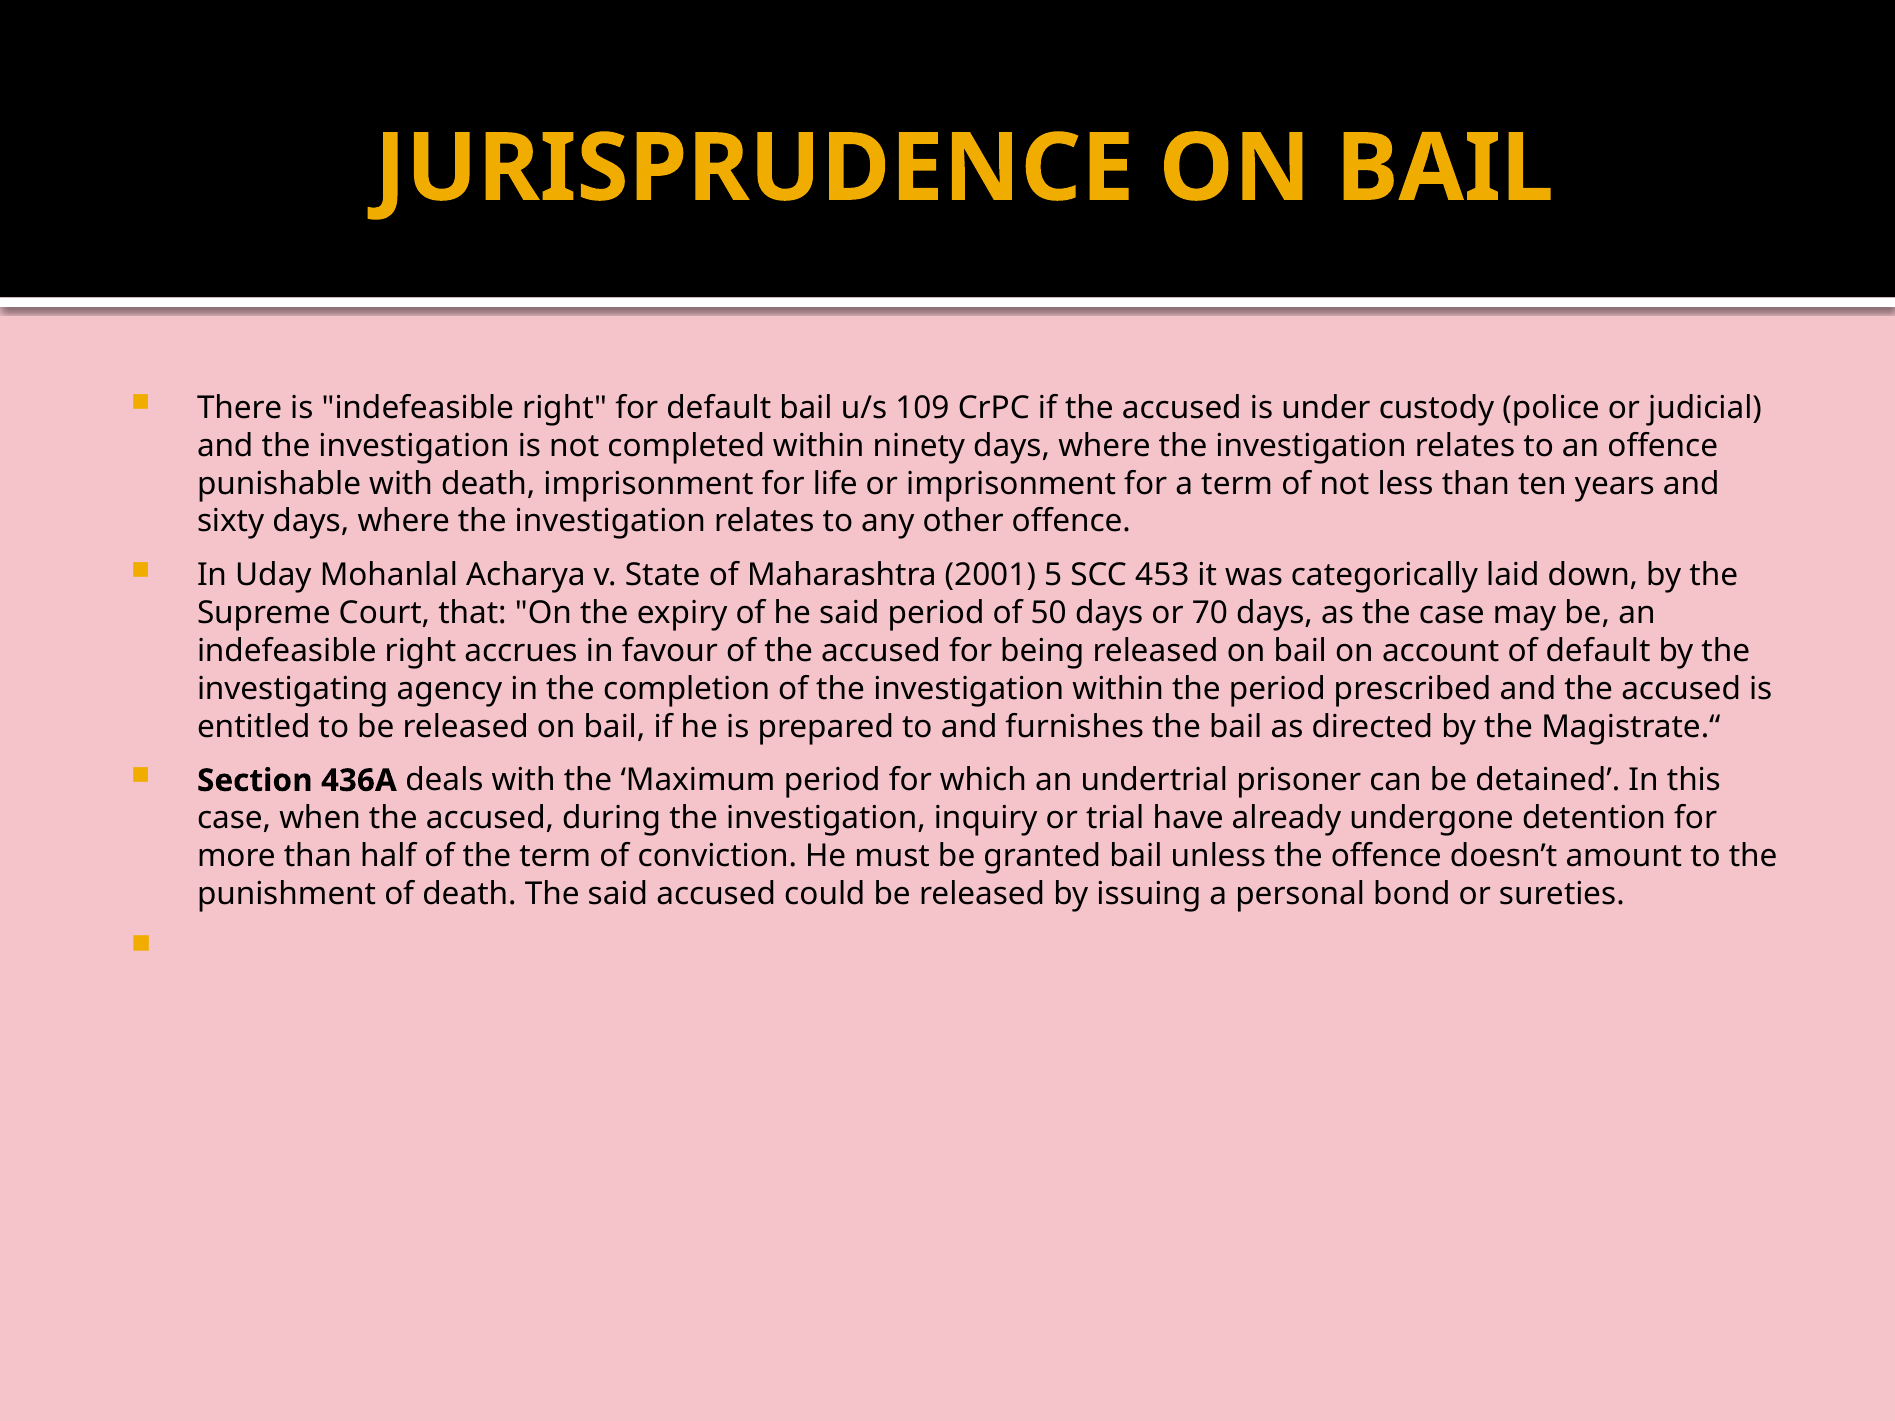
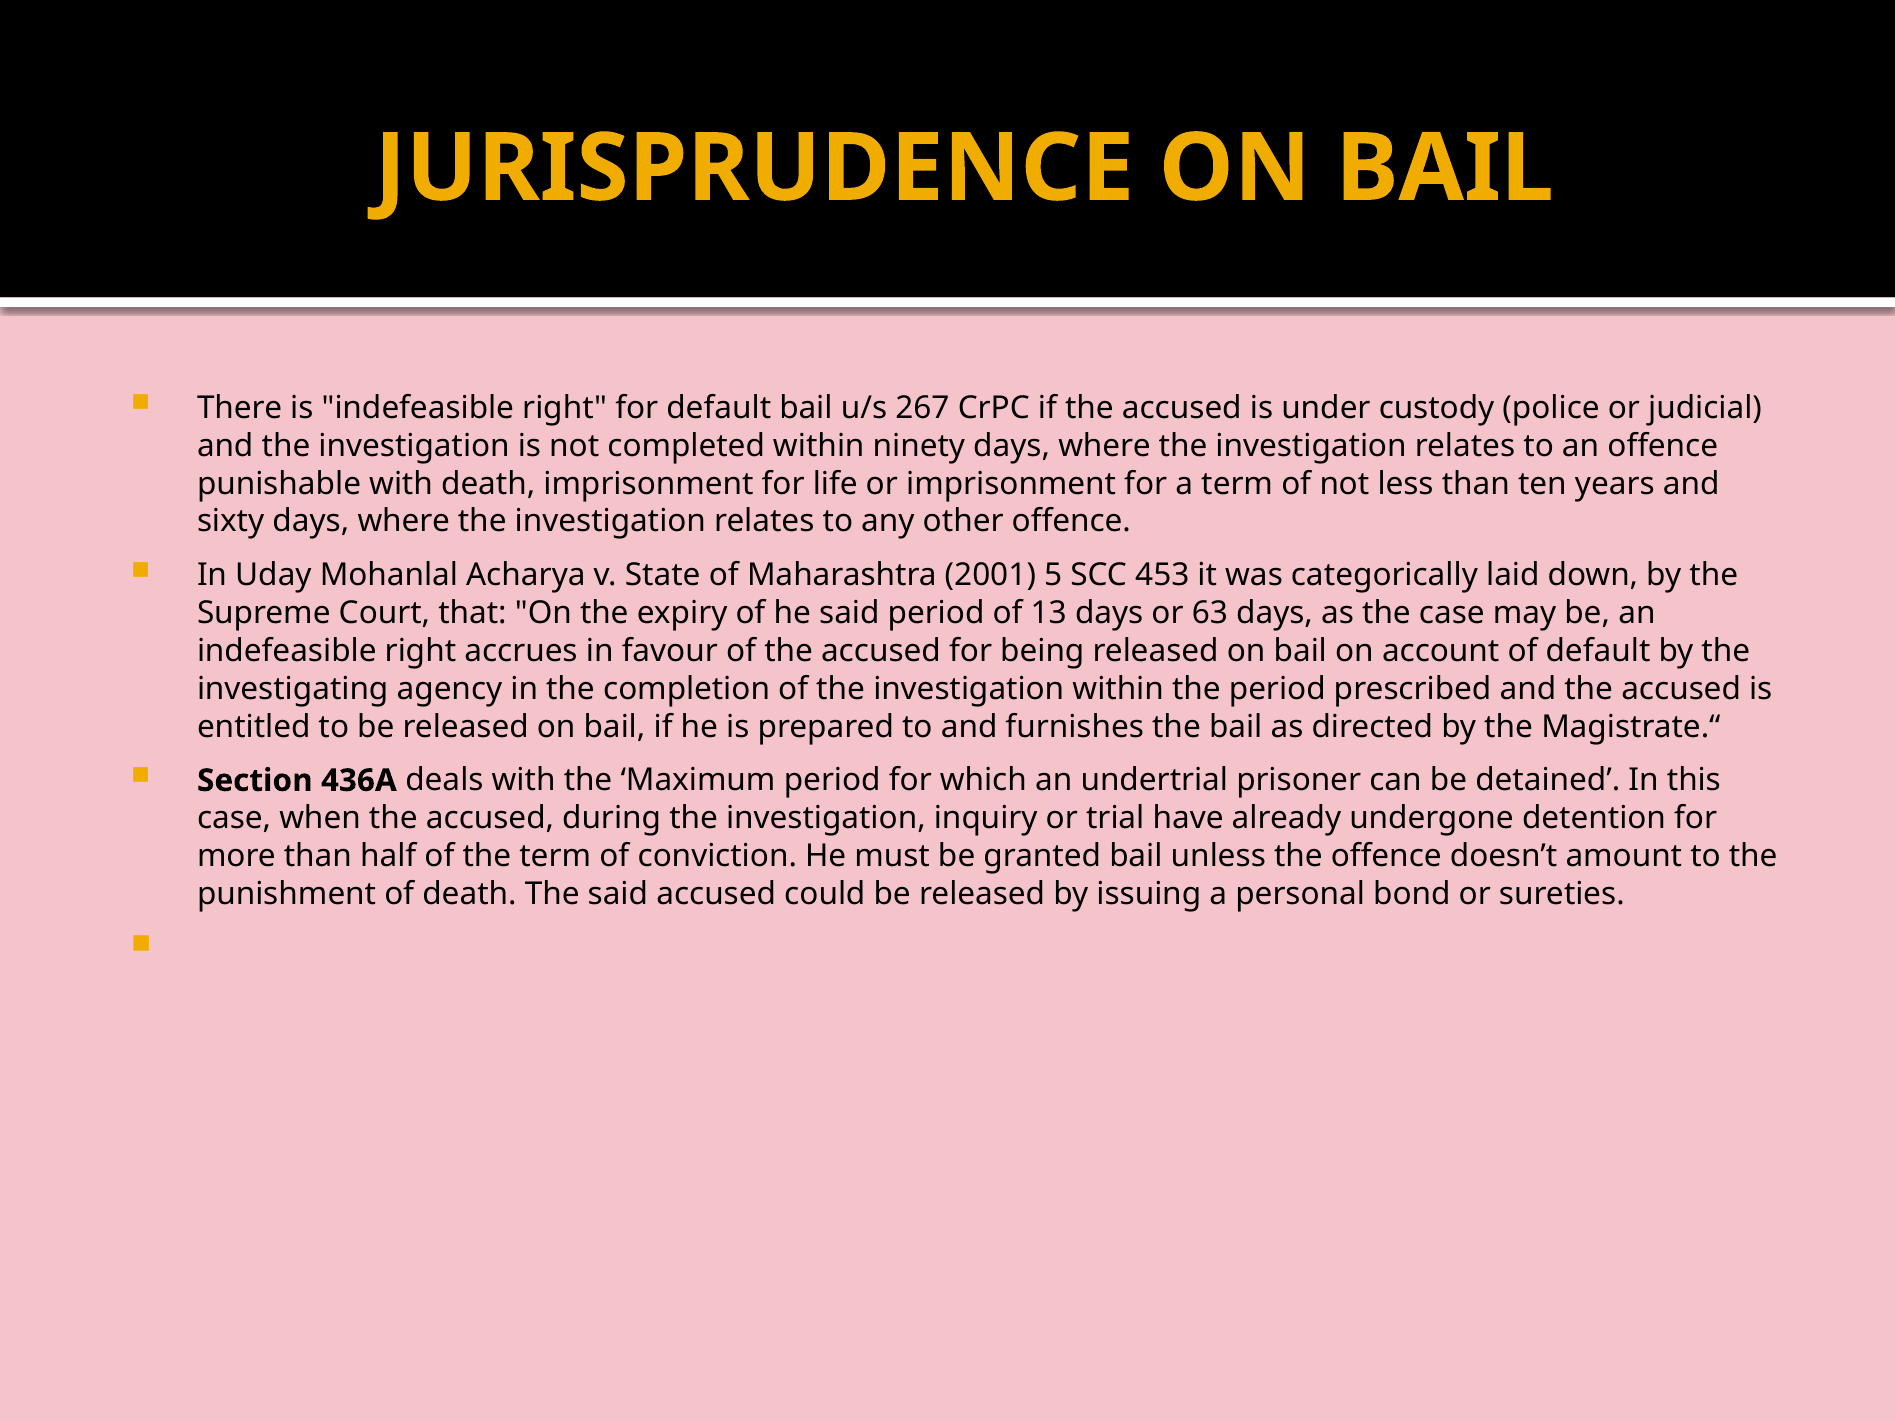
109: 109 -> 267 (922, 408)
50: 50 -> 13 (1049, 613)
70: 70 -> 63 (1210, 613)
